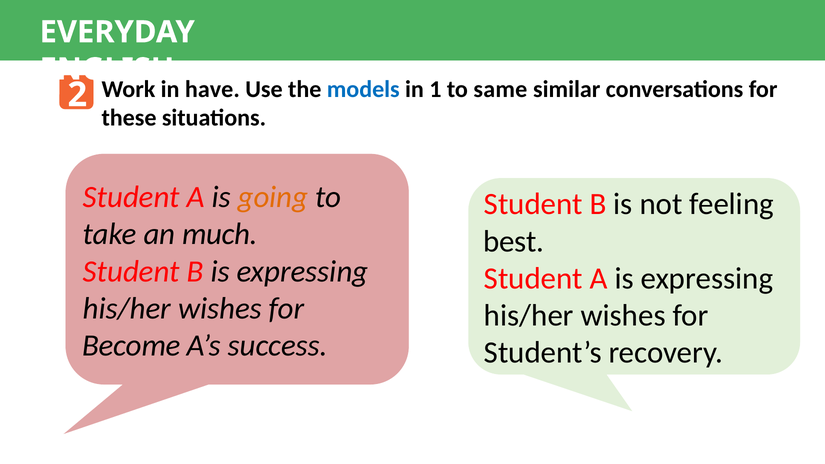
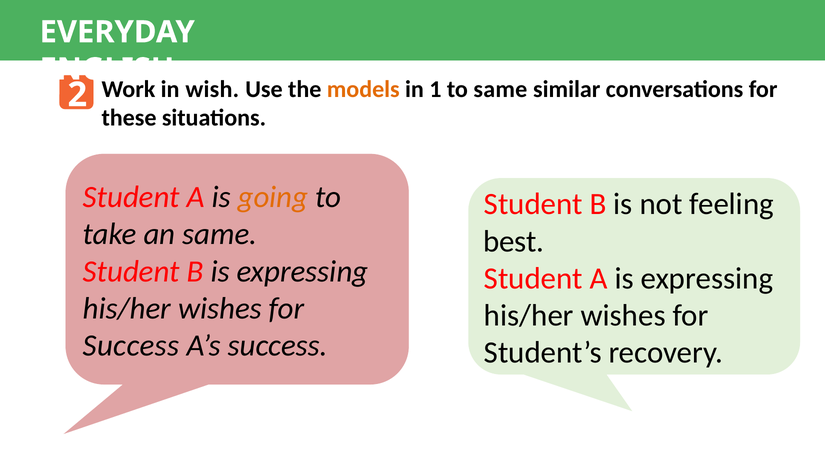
have: have -> wish (212, 89)
models colour: blue -> orange (363, 89)
an much: much -> same (220, 234)
Become: Become -> Success (131, 346)
